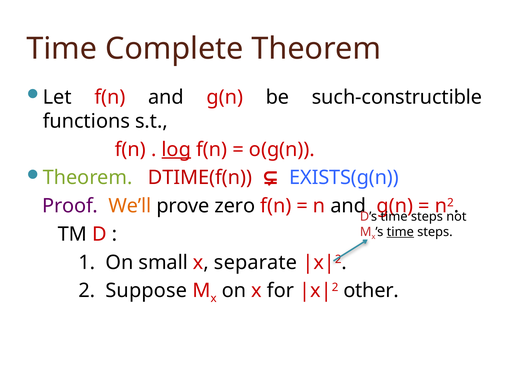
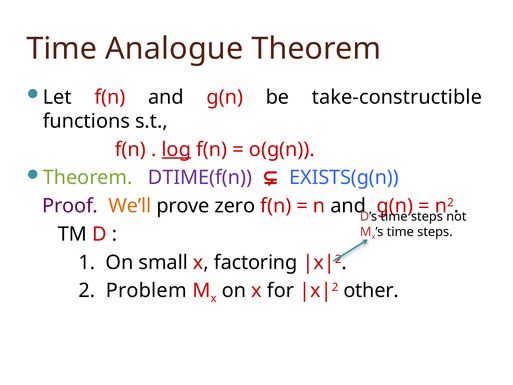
Complete: Complete -> Analogue (174, 49)
such-constructible: such-constructible -> take-constructible (397, 97)
DTIME(f(n colour: red -> purple (200, 178)
time underline: present -> none (400, 232)
separate: separate -> factoring (256, 262)
Suppose: Suppose -> Problem (146, 290)
